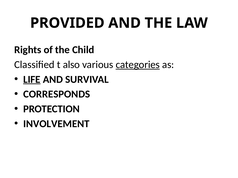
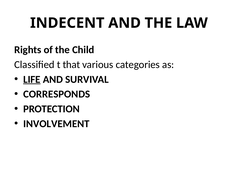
PROVIDED: PROVIDED -> INDECENT (67, 23)
also: also -> that (71, 65)
categories underline: present -> none (138, 65)
